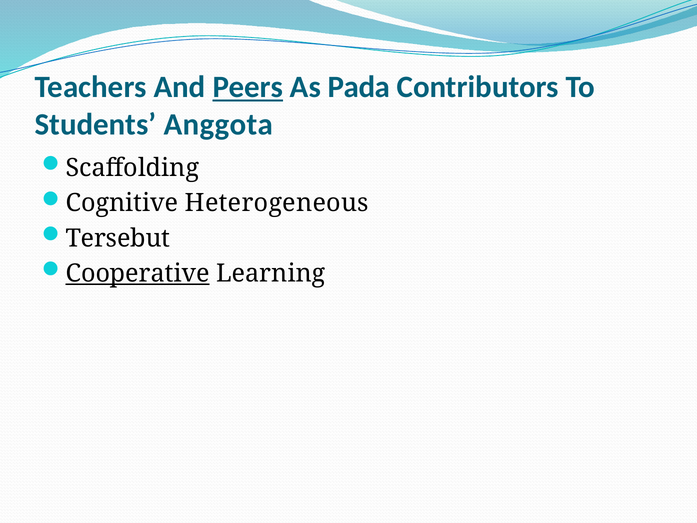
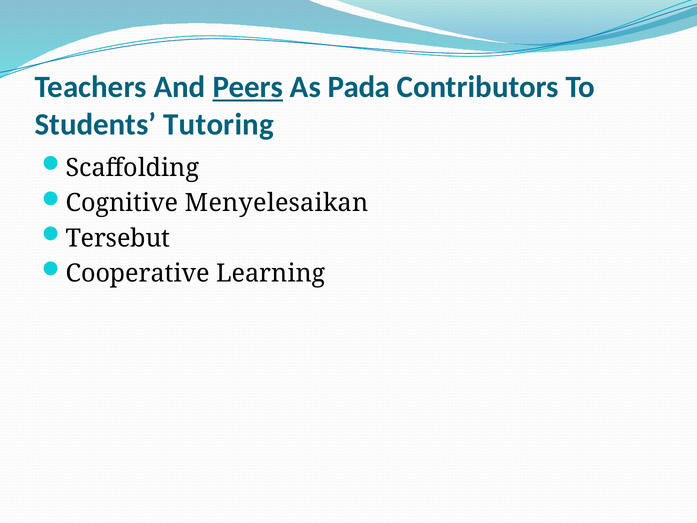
Anggota: Anggota -> Tutoring (219, 124)
Heterogeneous: Heterogeneous -> Menyelesaikan (277, 203)
Cooperative underline: present -> none (138, 273)
